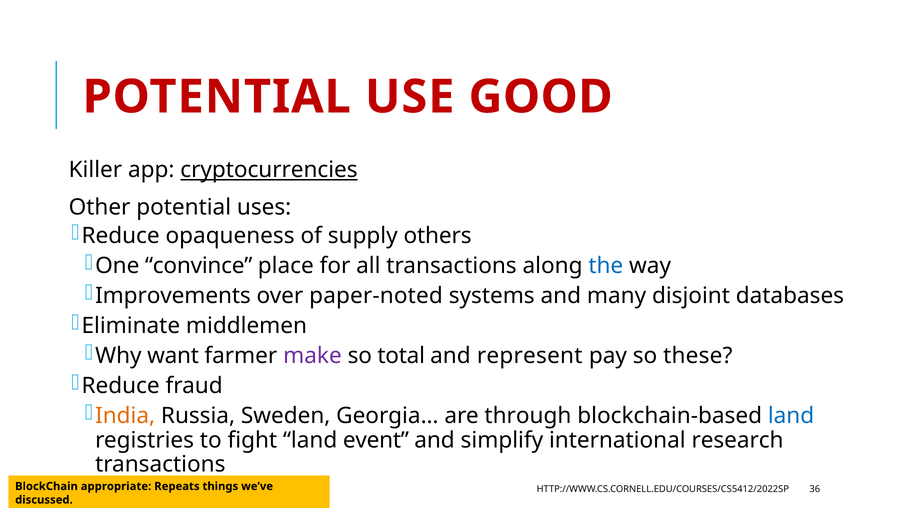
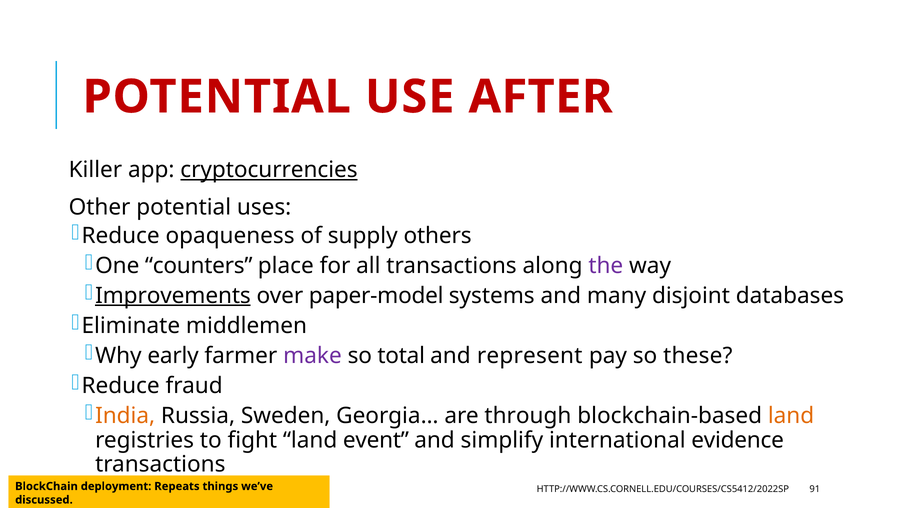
GOOD: GOOD -> AFTER (541, 97)
convince: convince -> counters (199, 266)
the colour: blue -> purple (606, 266)
Improvements underline: none -> present (173, 296)
paper-noted: paper-noted -> paper-model (376, 296)
want: want -> early (173, 356)
land colour: blue -> orange (791, 416)
research: research -> evidence (738, 440)
appropriate: appropriate -> deployment (116, 486)
36: 36 -> 91 (815, 489)
